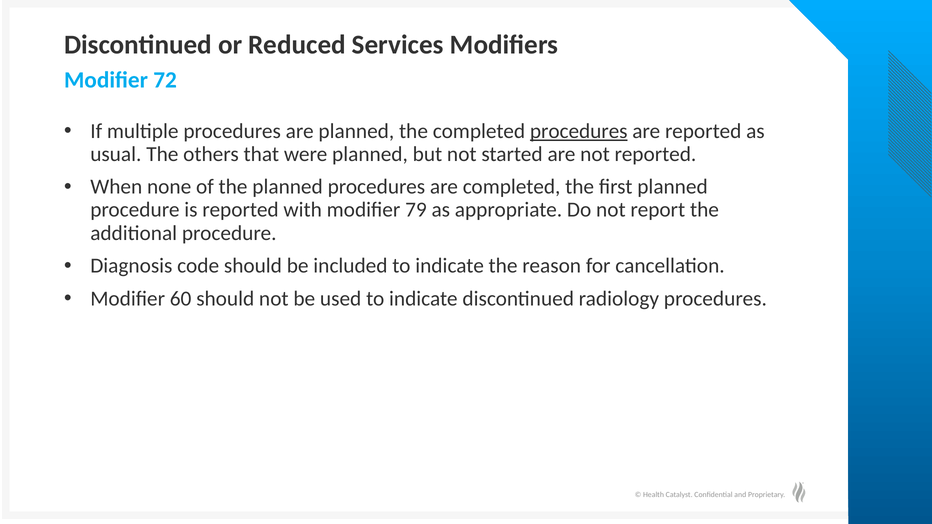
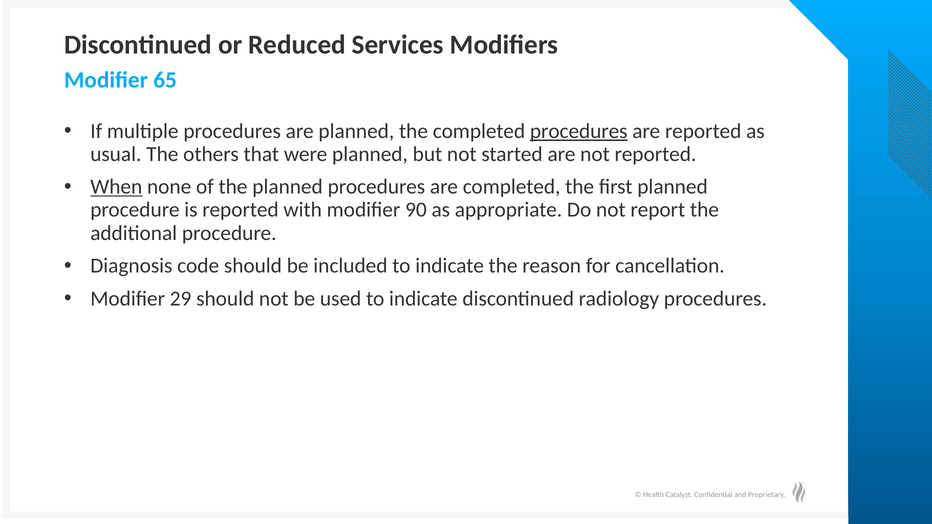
72: 72 -> 65 (165, 80)
When underline: none -> present (116, 187)
79: 79 -> 90 (416, 210)
60: 60 -> 29 (181, 299)
